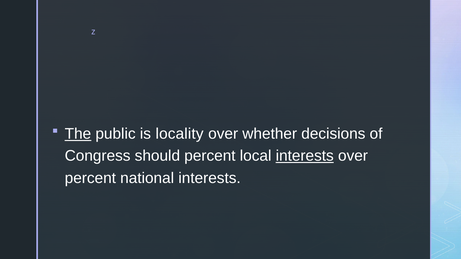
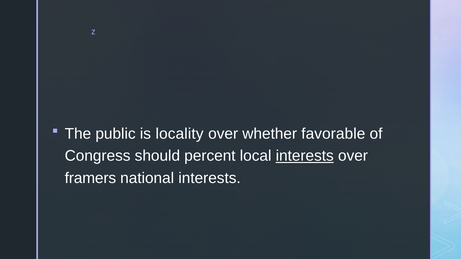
The underline: present -> none (78, 134)
decisions: decisions -> favorable (333, 134)
percent: percent -> framers (90, 178)
